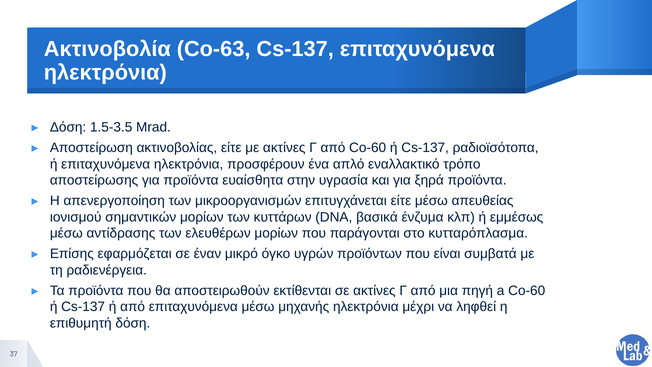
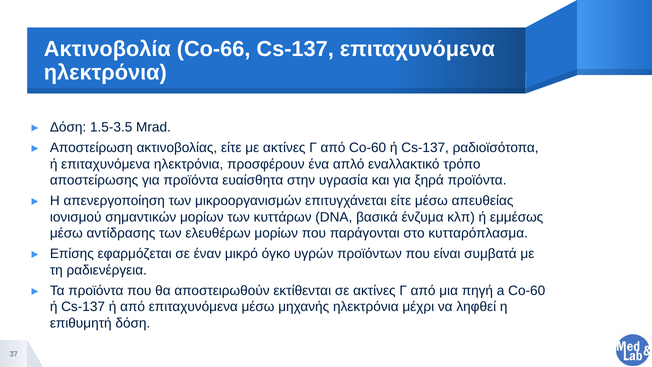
Co-63: Co-63 -> Co-66 (214, 49)
